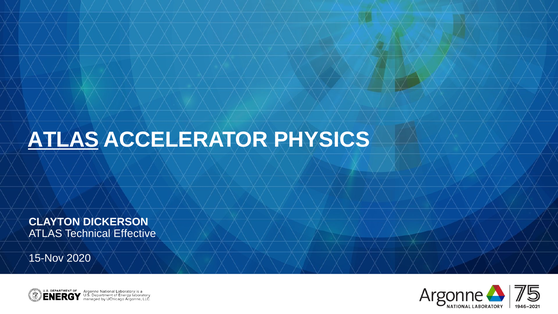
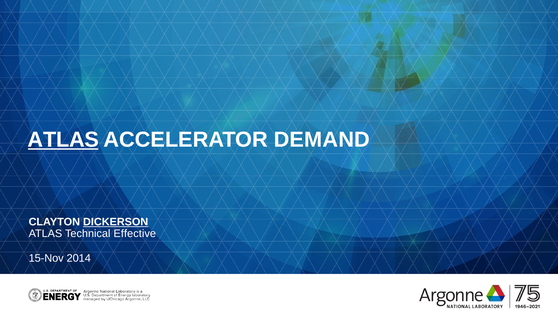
PHYSICS: PHYSICS -> DEMAND (322, 139)
DICKERSON underline: none -> present (116, 222)
2020: 2020 -> 2014 (79, 258)
